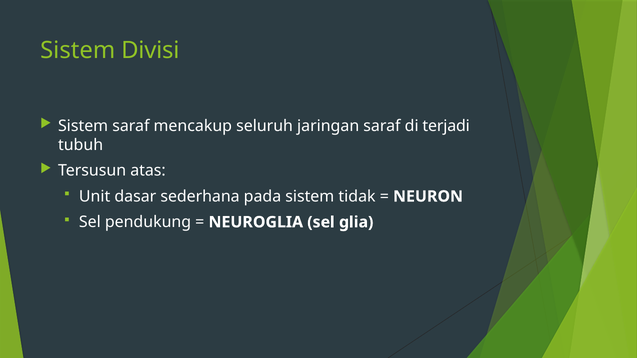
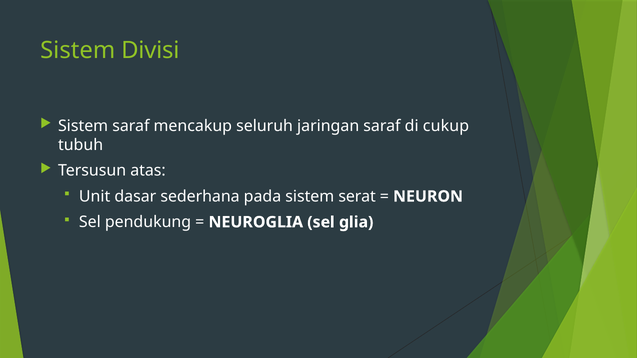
terjadi: terjadi -> cukup (446, 126)
tidak: tidak -> serat (357, 197)
